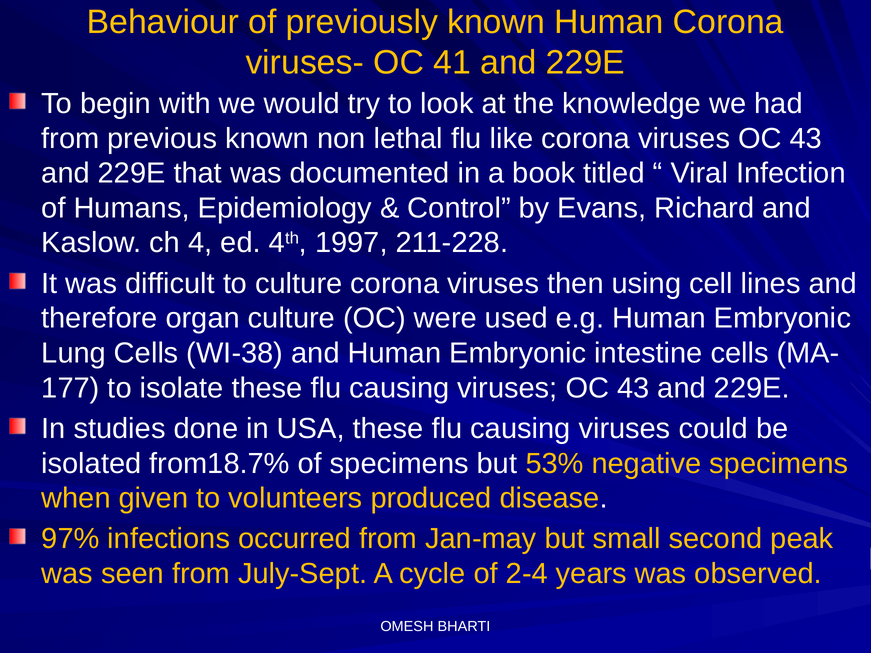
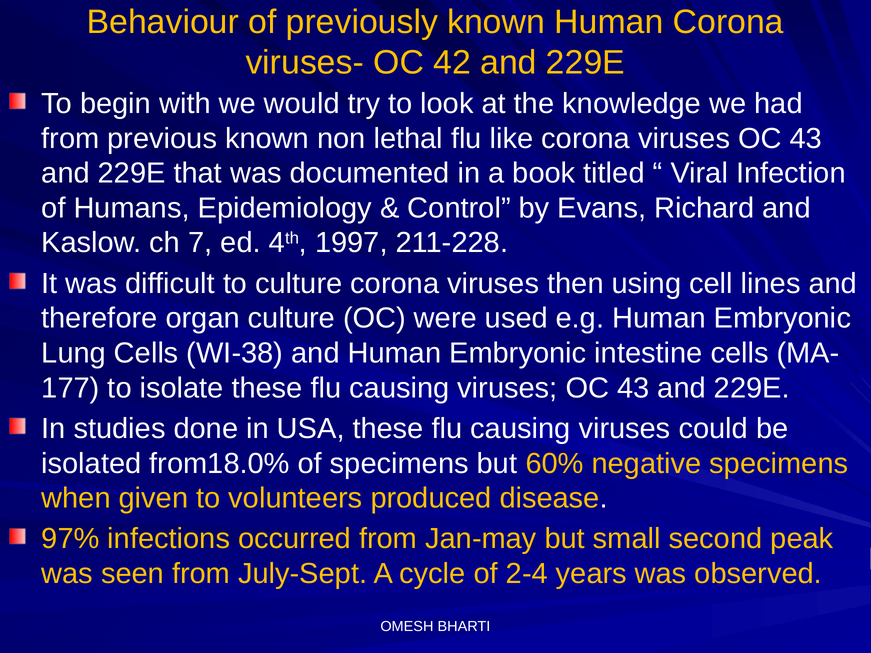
41: 41 -> 42 (452, 63)
4: 4 -> 7 (200, 243)
from18.7%: from18.7% -> from18.0% (220, 464)
53%: 53% -> 60% (555, 464)
